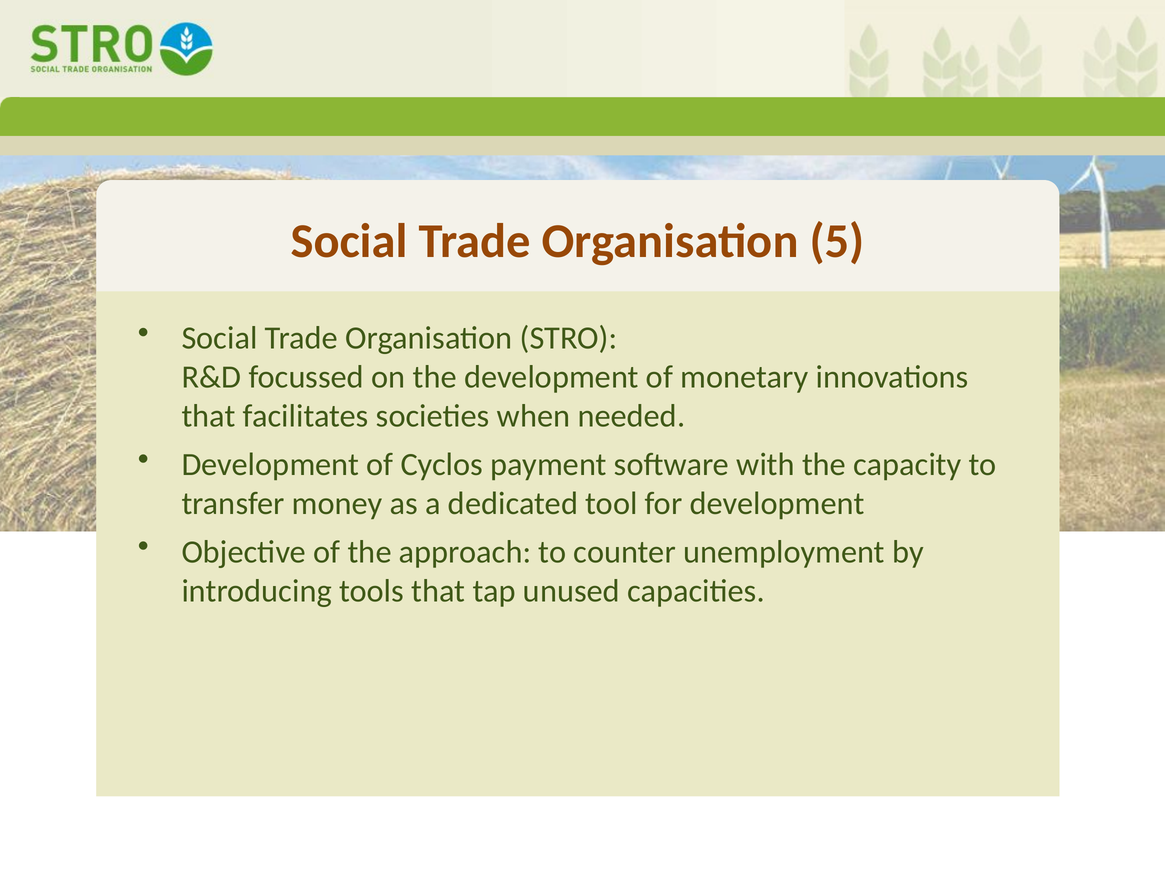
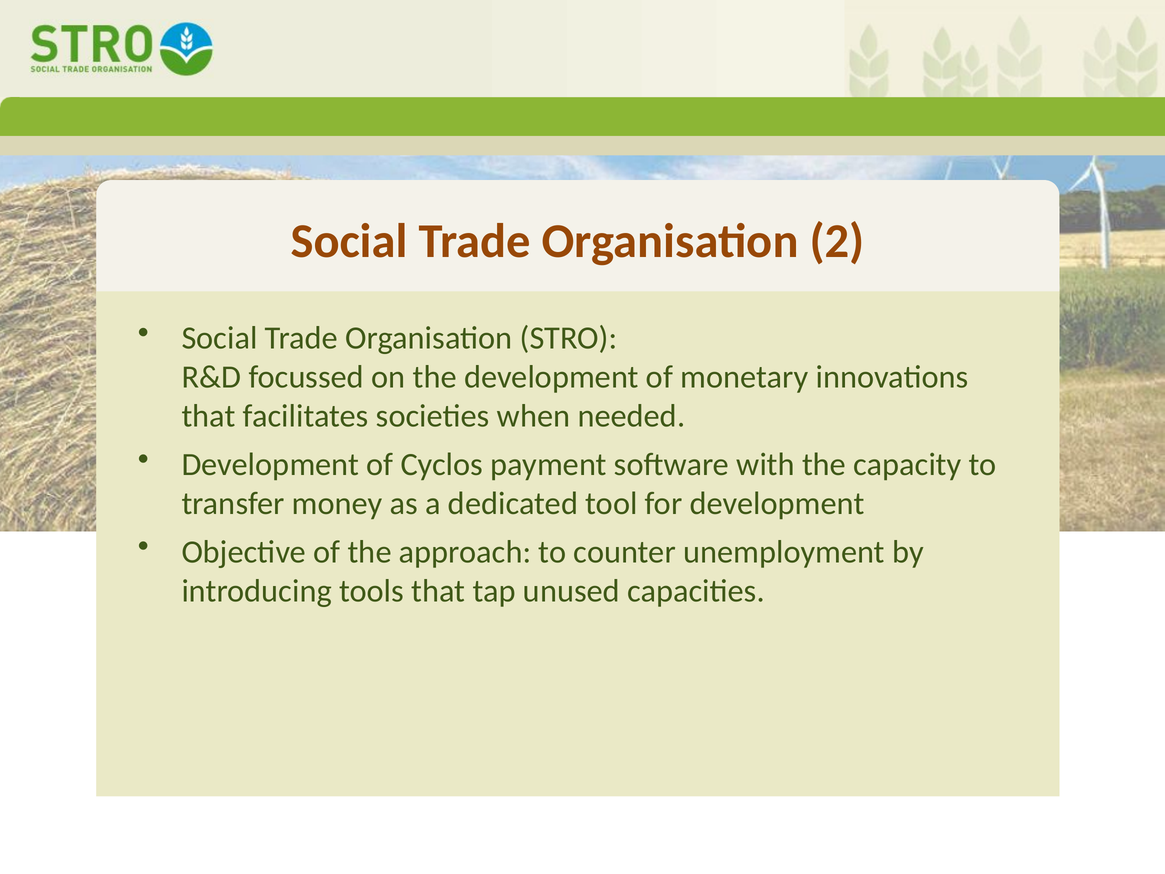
5: 5 -> 2 (837, 241)
